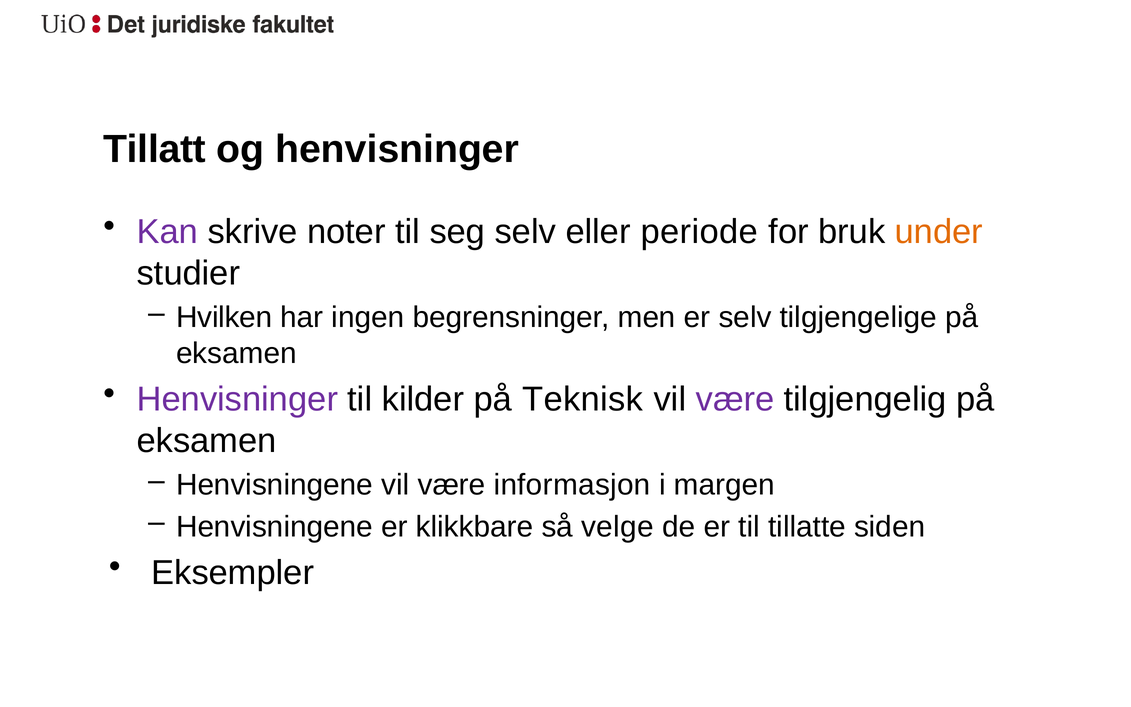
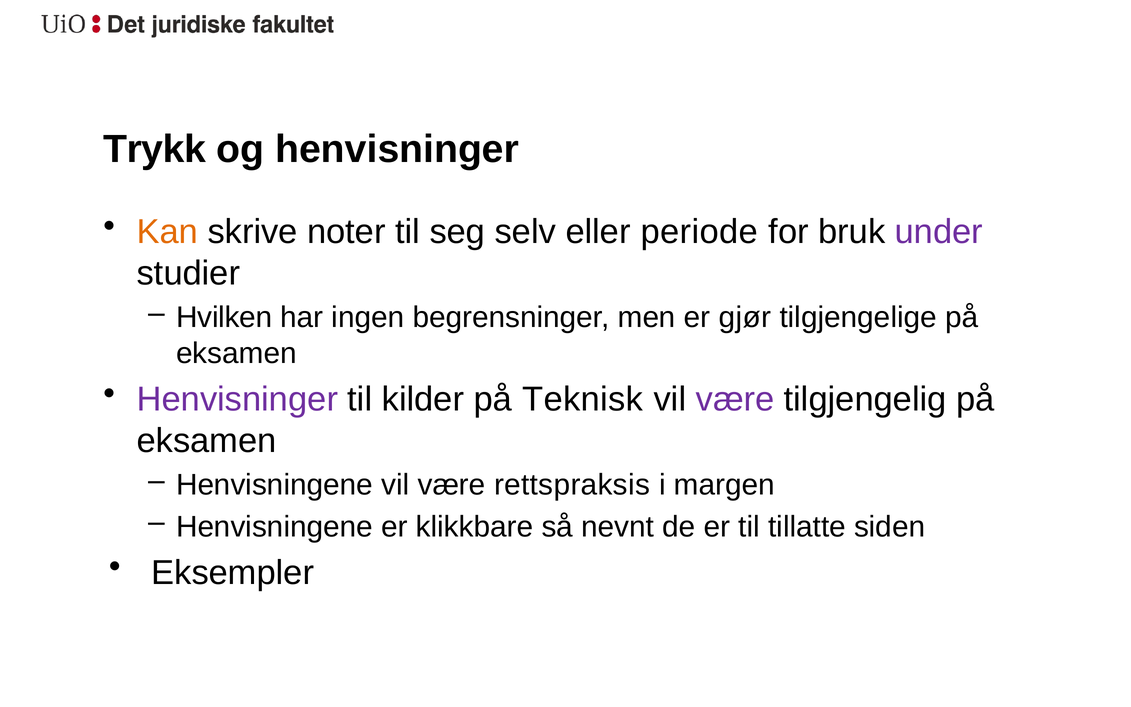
Tillatt: Tillatt -> Trykk (155, 149)
Kan colour: purple -> orange (167, 232)
under colour: orange -> purple (939, 232)
er selv: selv -> gjør (745, 318)
informasjon: informasjon -> rettspraksis (572, 485)
velge: velge -> nevnt (618, 527)
